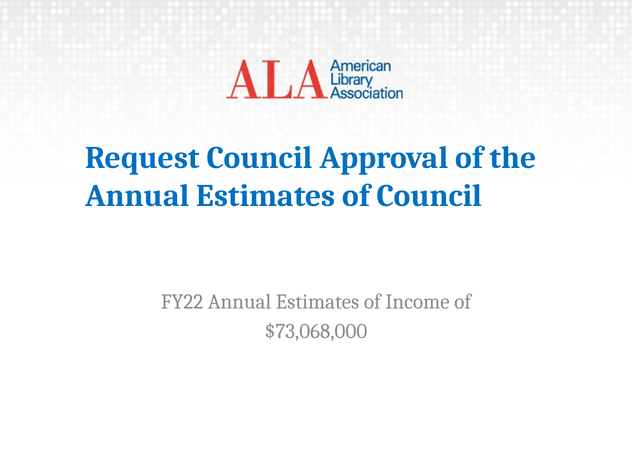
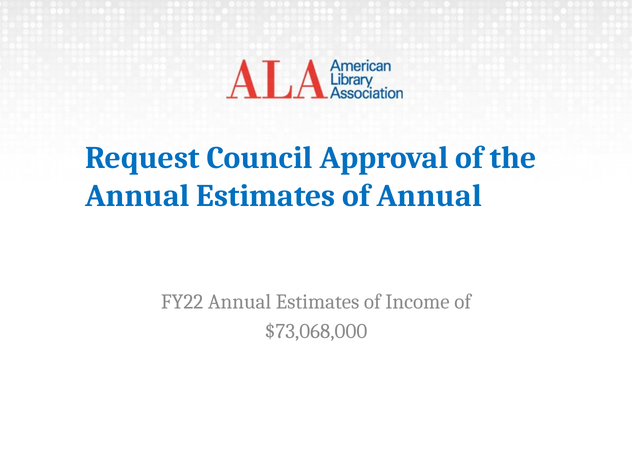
of Council: Council -> Annual (429, 196)
